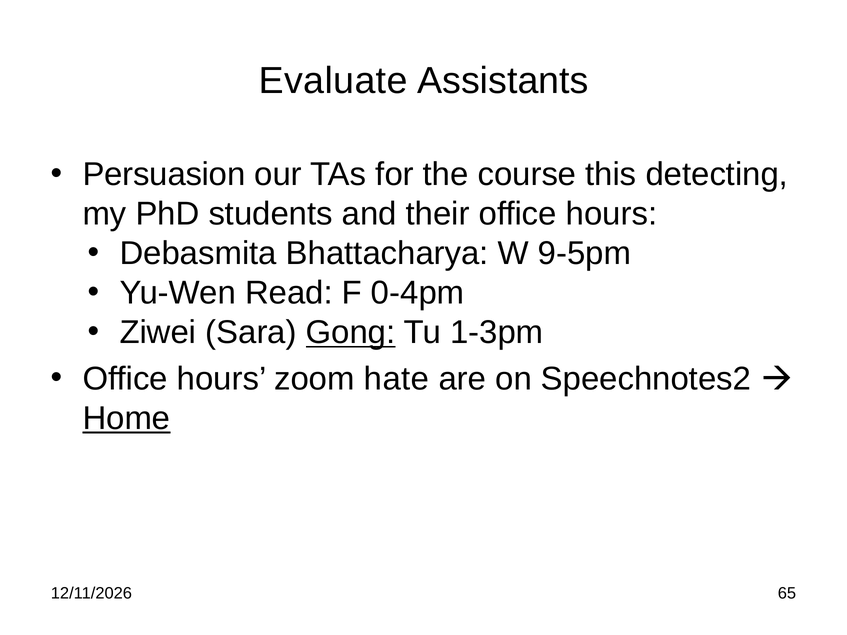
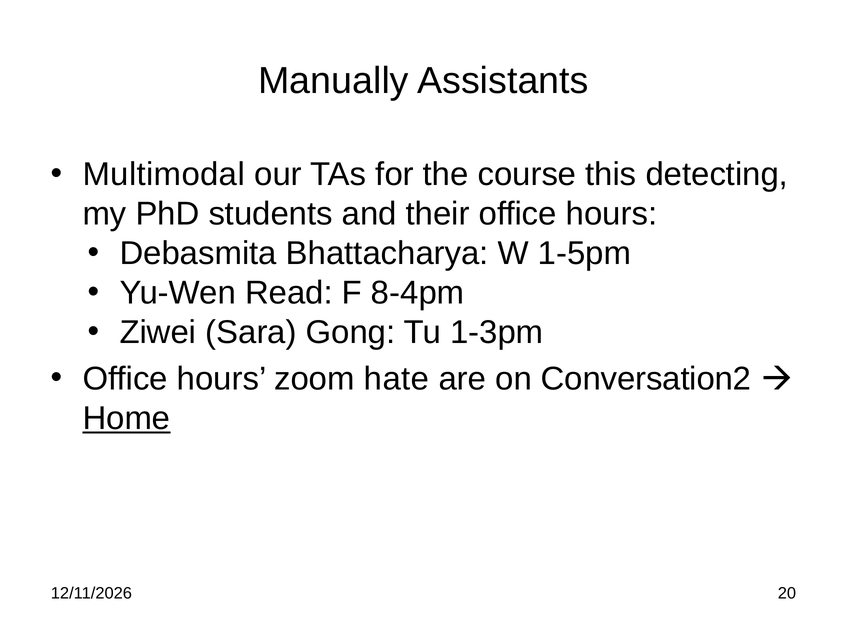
Evaluate: Evaluate -> Manually (333, 81)
Persuasion: Persuasion -> Multimodal (164, 175)
9-5pm: 9-5pm -> 1-5pm (584, 254)
0-4pm: 0-4pm -> 8-4pm (418, 293)
Gong underline: present -> none (351, 333)
Speechnotes2: Speechnotes2 -> Conversation2 (646, 379)
65: 65 -> 20 (787, 594)
